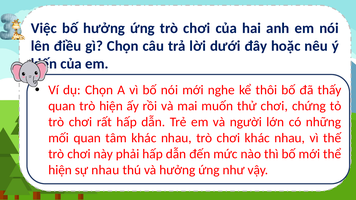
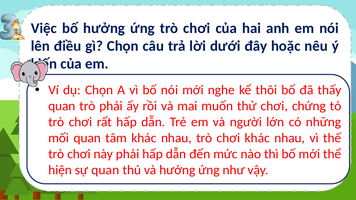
trò hiện: hiện -> phải (111, 106)
sự nhau: nhau -> quan (105, 170)
